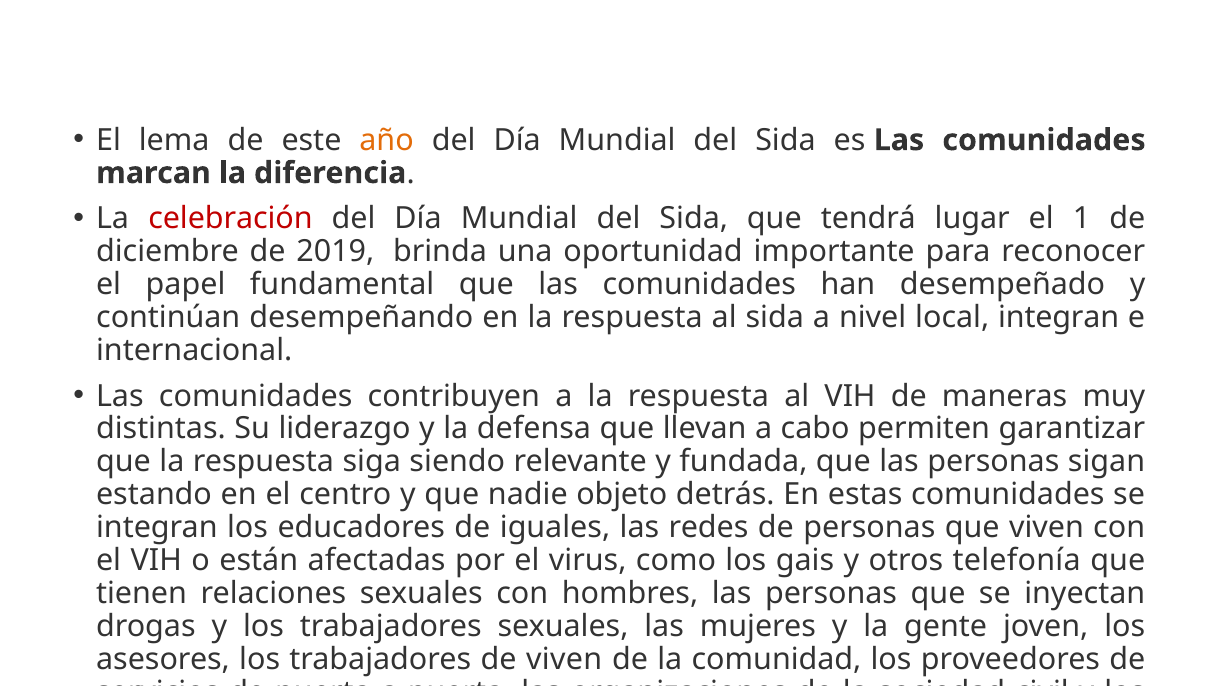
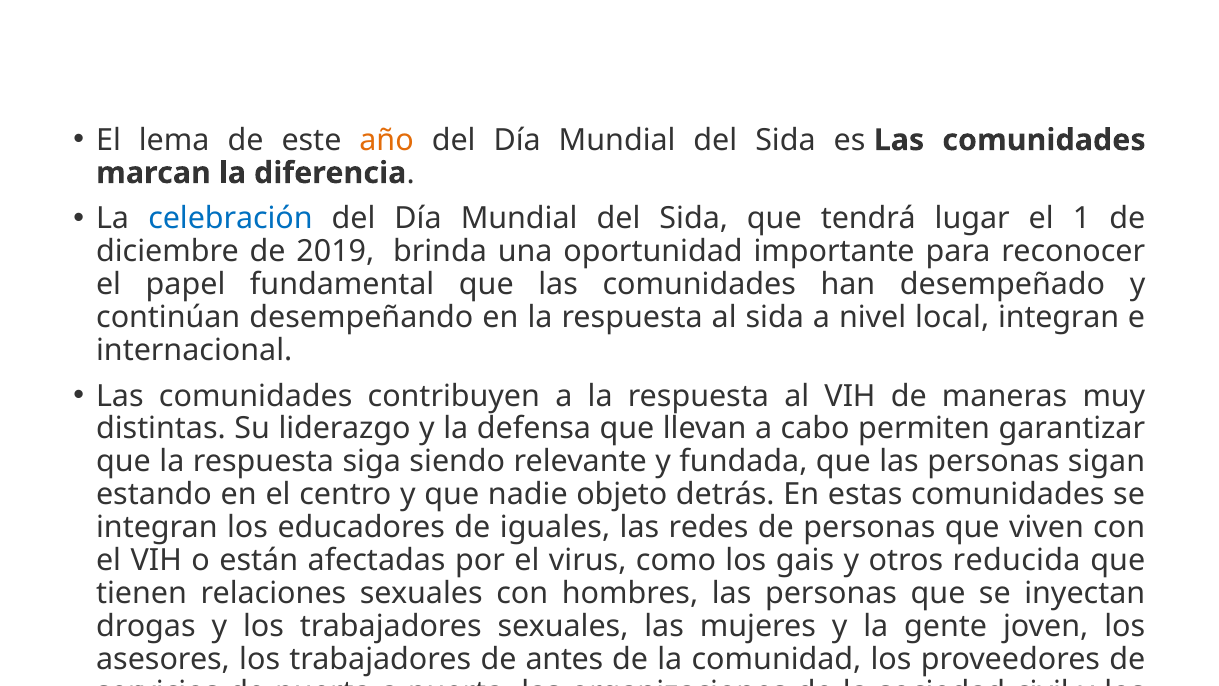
celebración colour: red -> blue (230, 219)
telefonía: telefonía -> reducida (1017, 560)
de viven: viven -> antes (564, 659)
